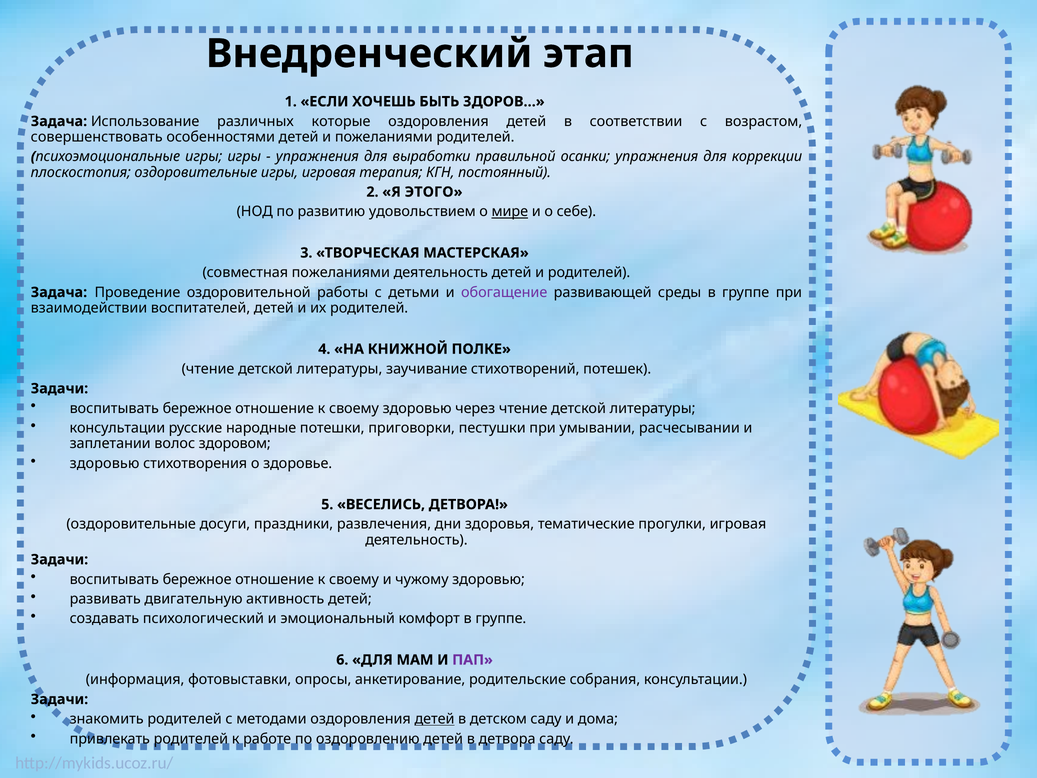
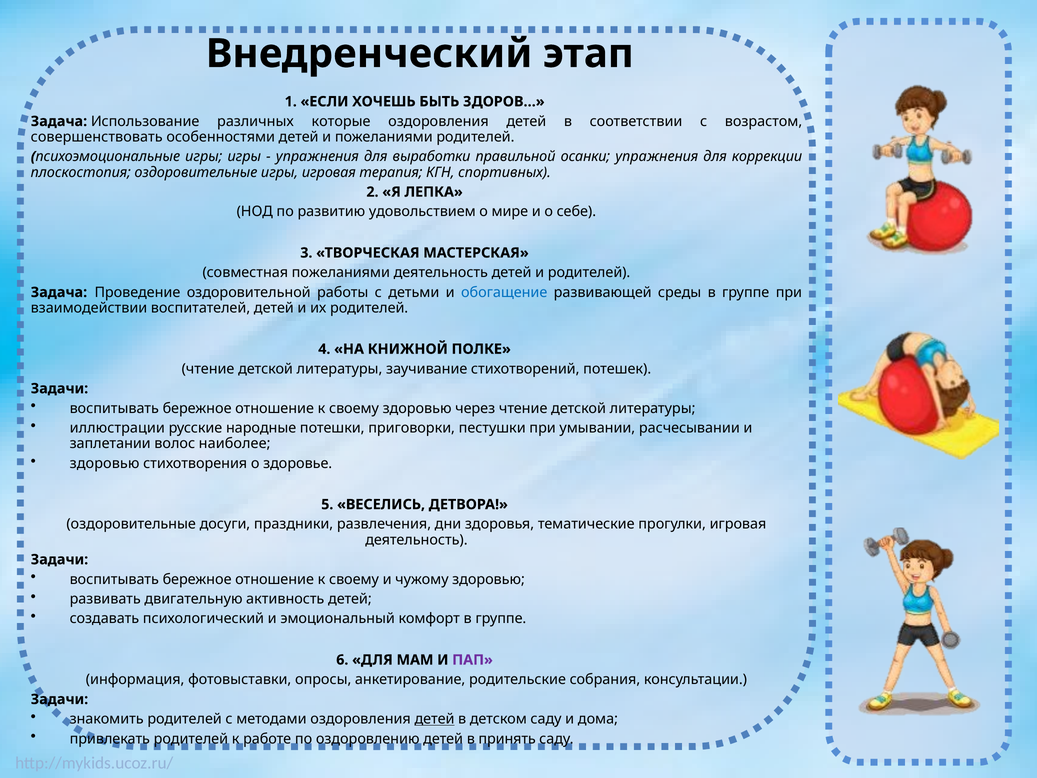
постоянный: постоянный -> спортивных (505, 172)
ЭТОГО: ЭТОГО -> ЛЕПКА (434, 192)
мире underline: present -> none (510, 212)
обогащение colour: purple -> blue (504, 292)
консультации: консультации -> иллюстрации (117, 428)
здоровом: здоровом -> наиболее (235, 443)
в детвора: детвора -> принять (507, 739)
